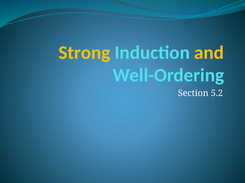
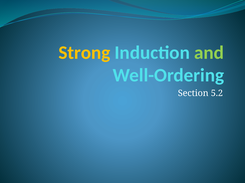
and colour: yellow -> light green (209, 53)
